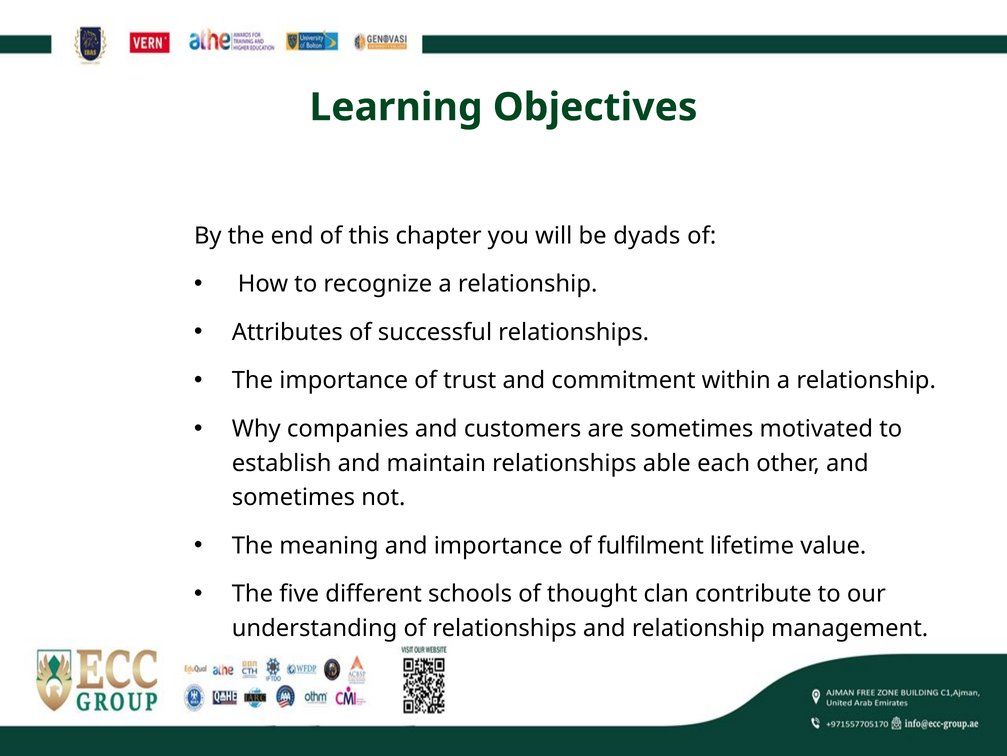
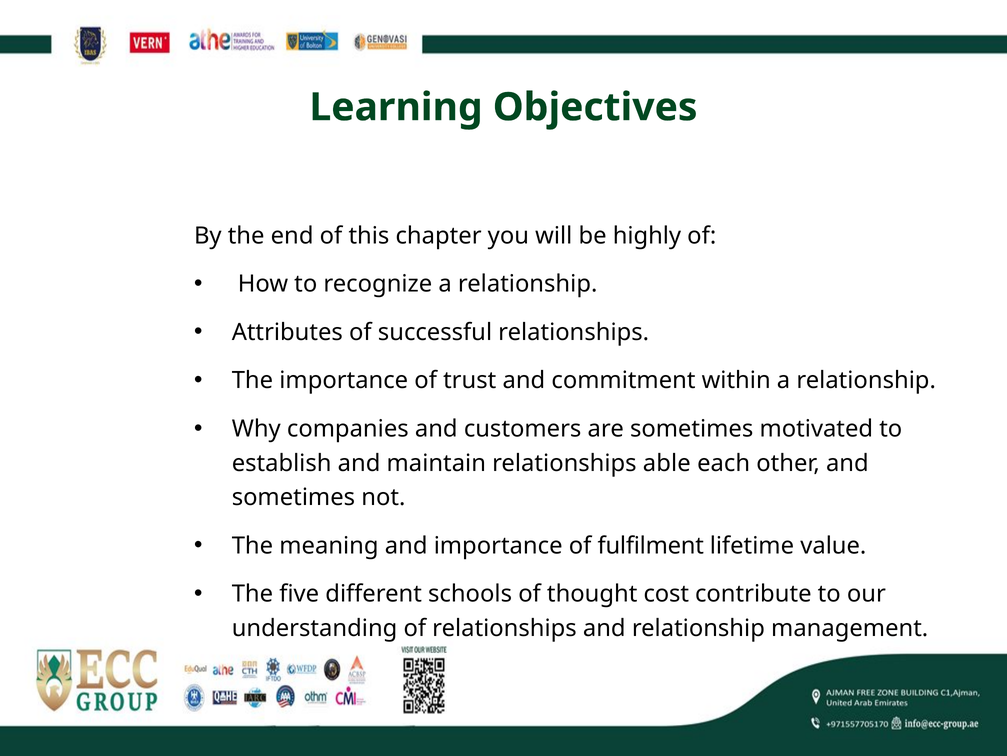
dyads: dyads -> highly (647, 235)
clan: clan -> cost (666, 593)
